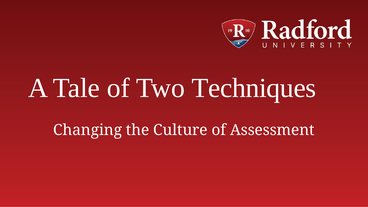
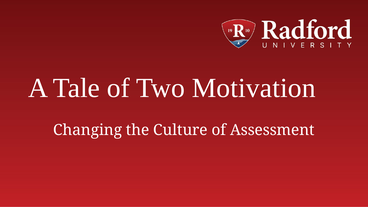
Techniques: Techniques -> Motivation (254, 88)
